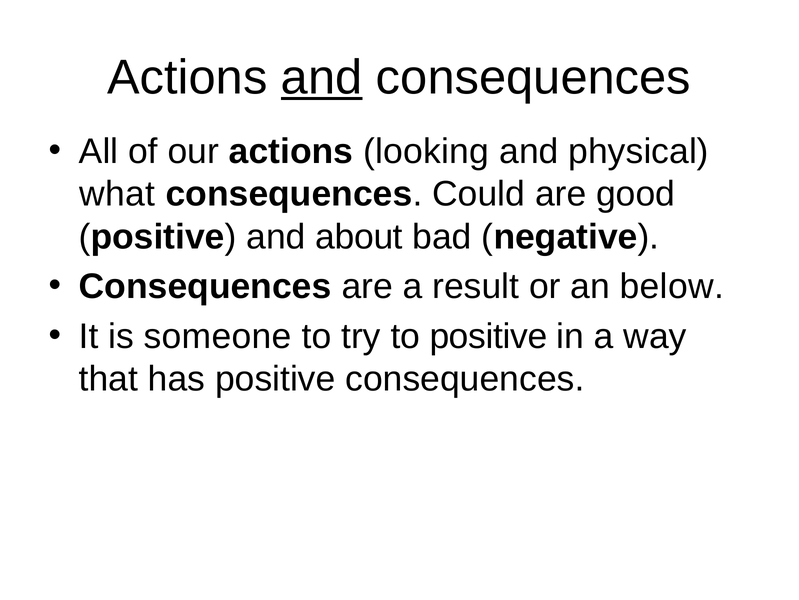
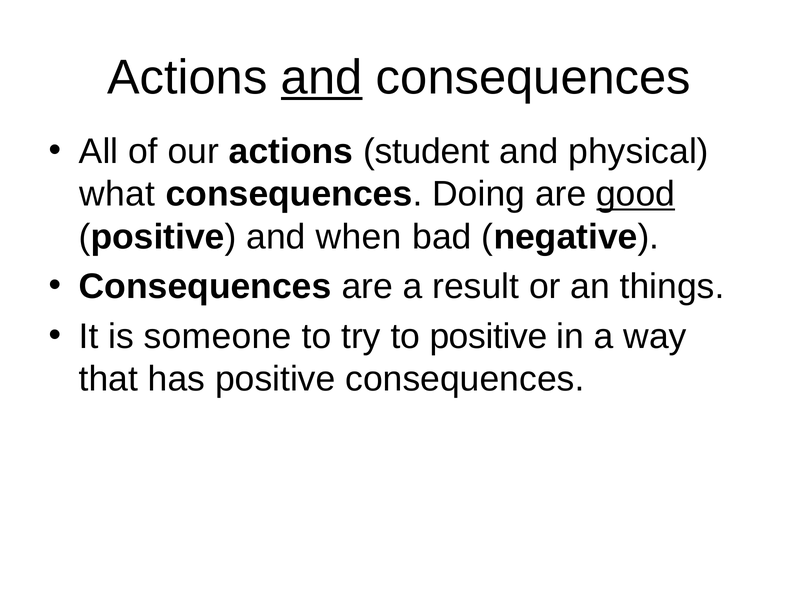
looking: looking -> student (426, 151)
Could: Could -> Doing (479, 194)
good underline: none -> present (636, 194)
about: about -> when (359, 236)
below: below -> things (672, 286)
